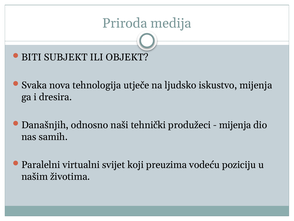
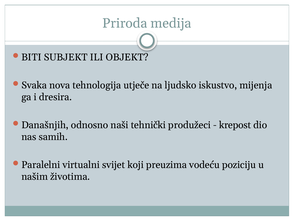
mijenja: mijenja -> krepost (235, 125)
